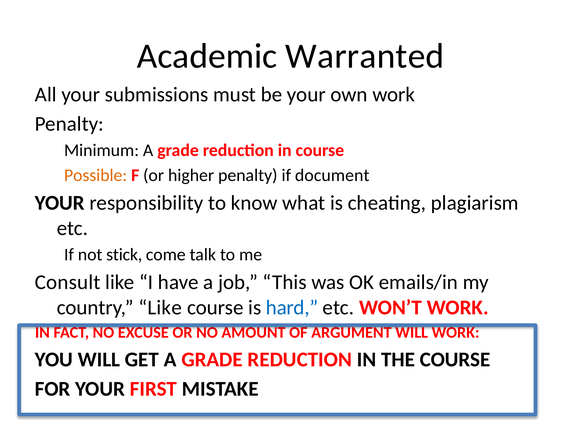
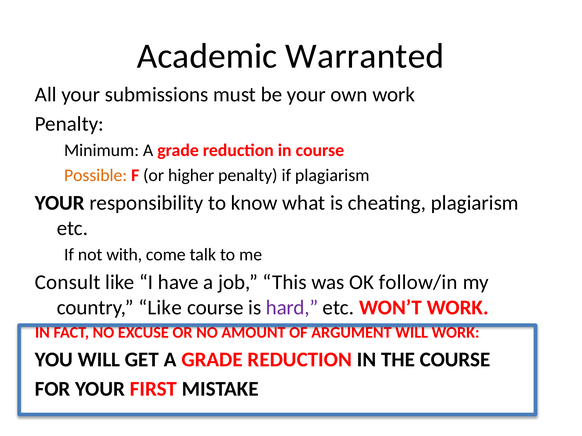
if document: document -> plagiarism (332, 175)
stick: stick -> with (124, 255)
emails/in: emails/in -> follow/in (418, 283)
hard colour: blue -> purple (292, 308)
